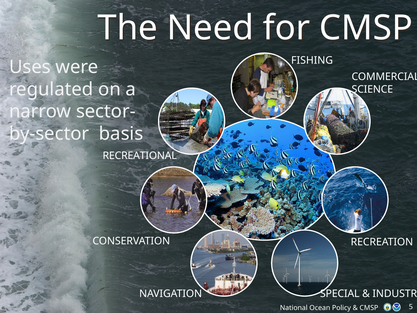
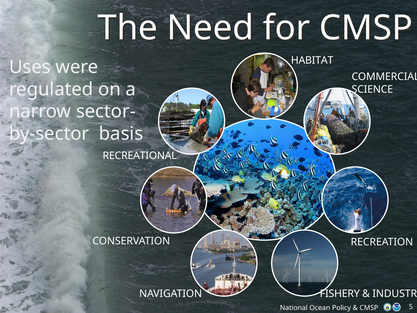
FISHING: FISHING -> HABITAT (312, 60)
SPECIAL: SPECIAL -> FISHERY (340, 293)
